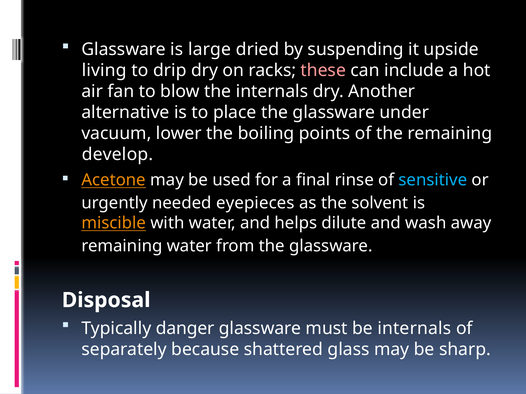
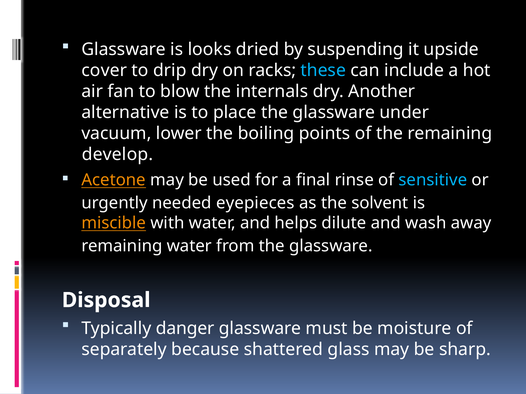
large: large -> looks (210, 49)
living: living -> cover (104, 70)
these colour: pink -> light blue (323, 70)
be internals: internals -> moisture (414, 329)
